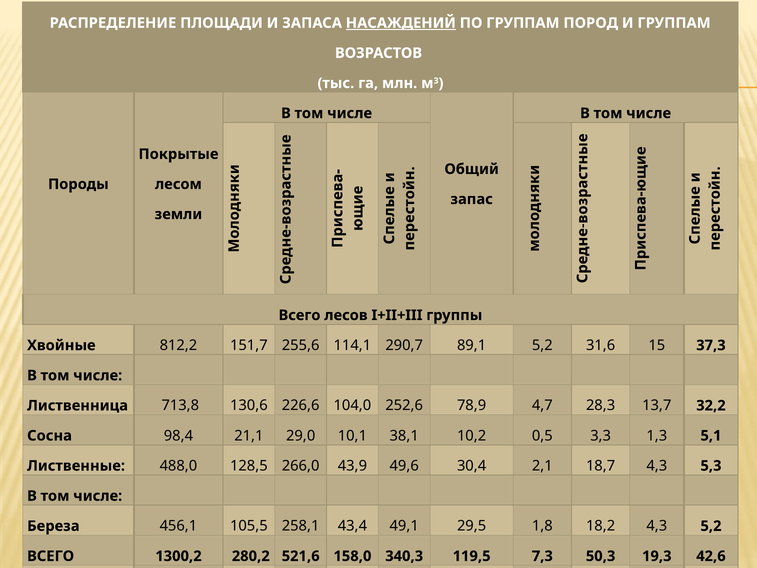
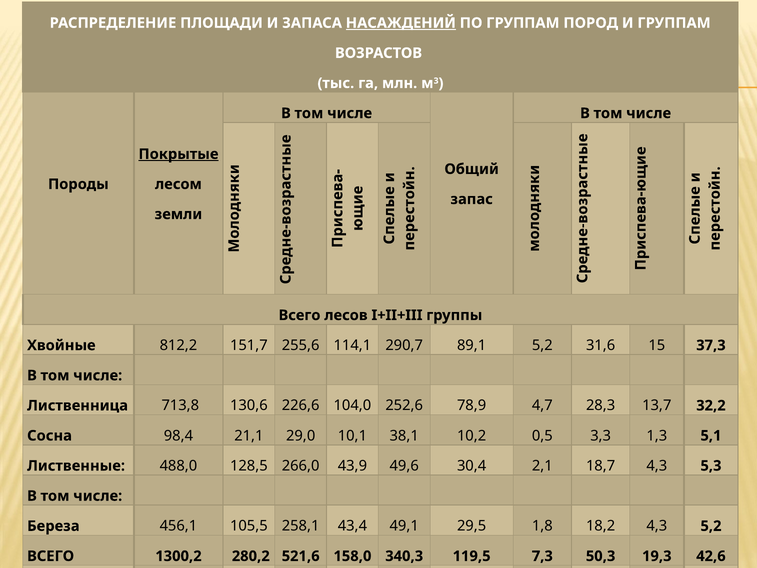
Покрытые underline: none -> present (178, 154)
